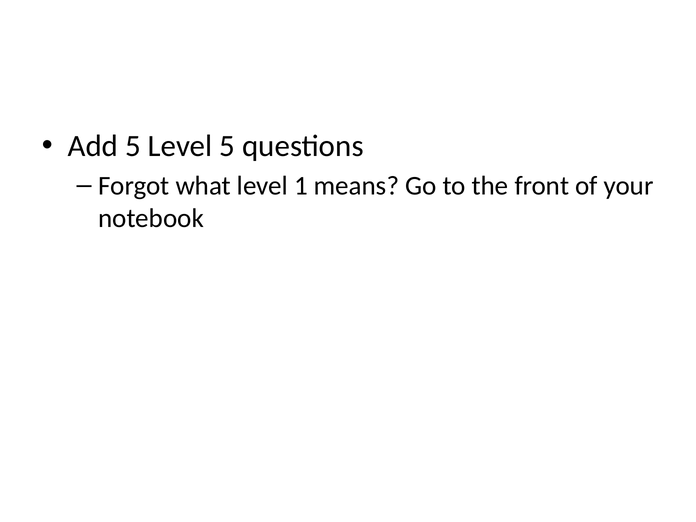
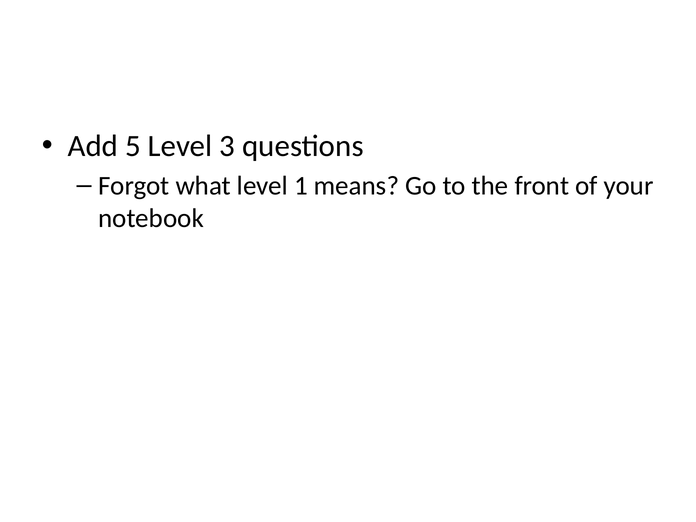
Level 5: 5 -> 3 (227, 146)
